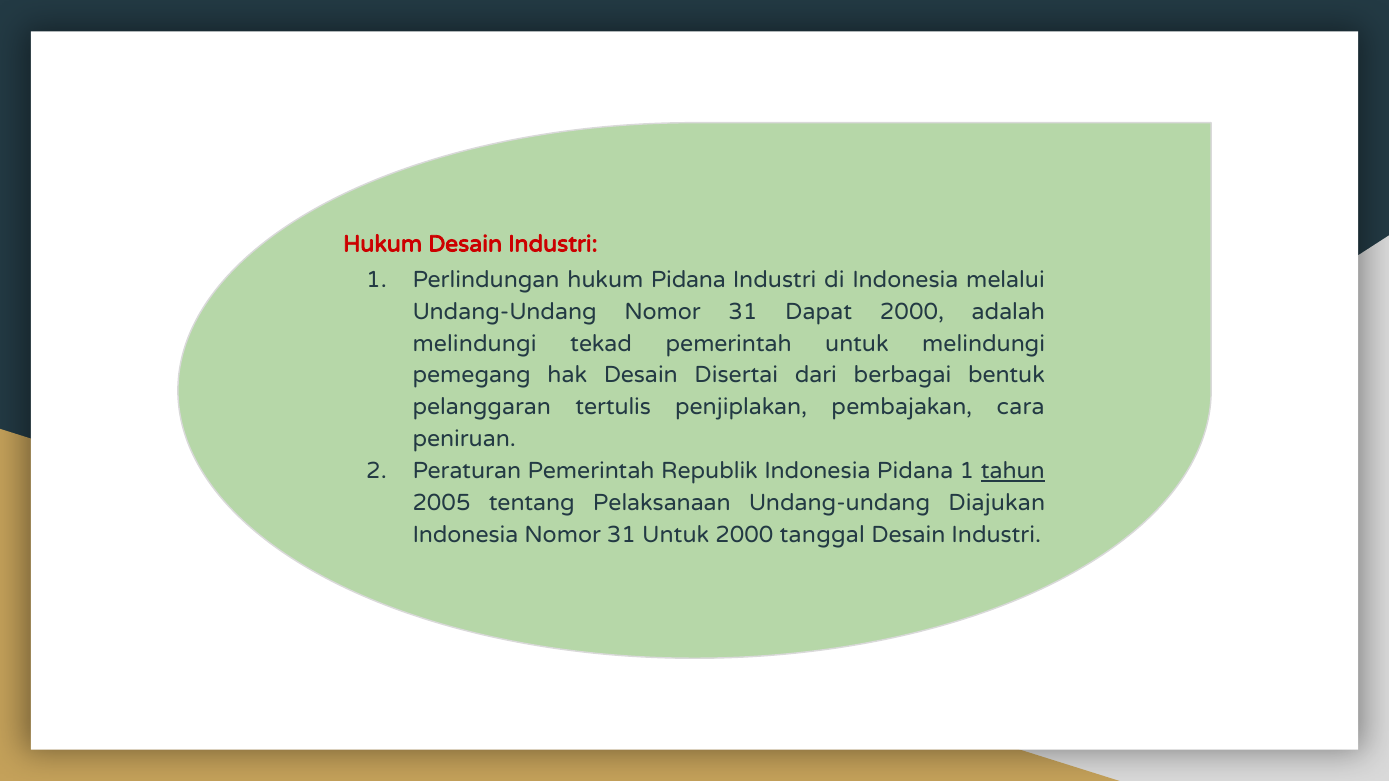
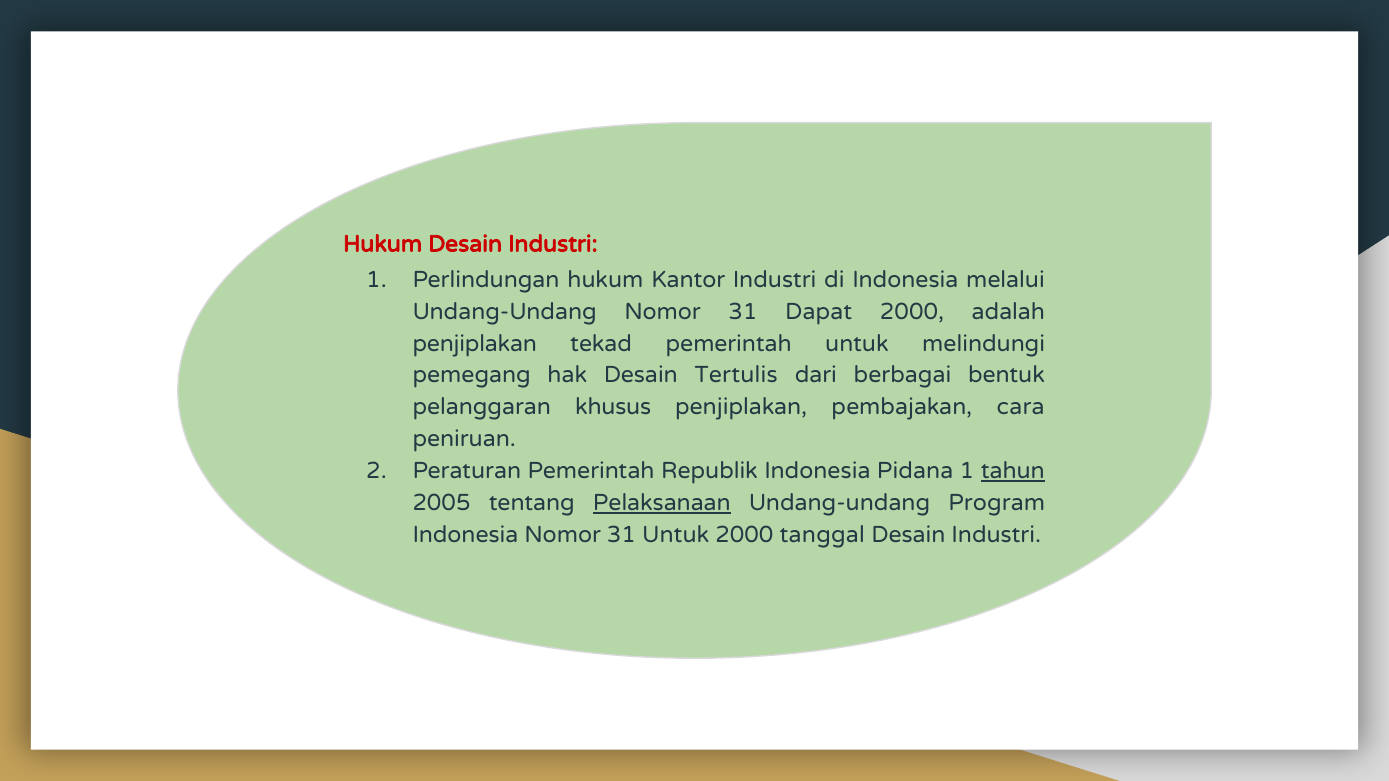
hukum Pidana: Pidana -> Kantor (688, 280)
melindungi: melindungi -> penjiplakan (475, 344)
Disertai: Disertai -> Tertulis (736, 375)
tertulis: tertulis -> khusus (613, 407)
Pelaksanaan underline: none -> present (662, 503)
Diajukan: Diajukan -> Program (997, 503)
